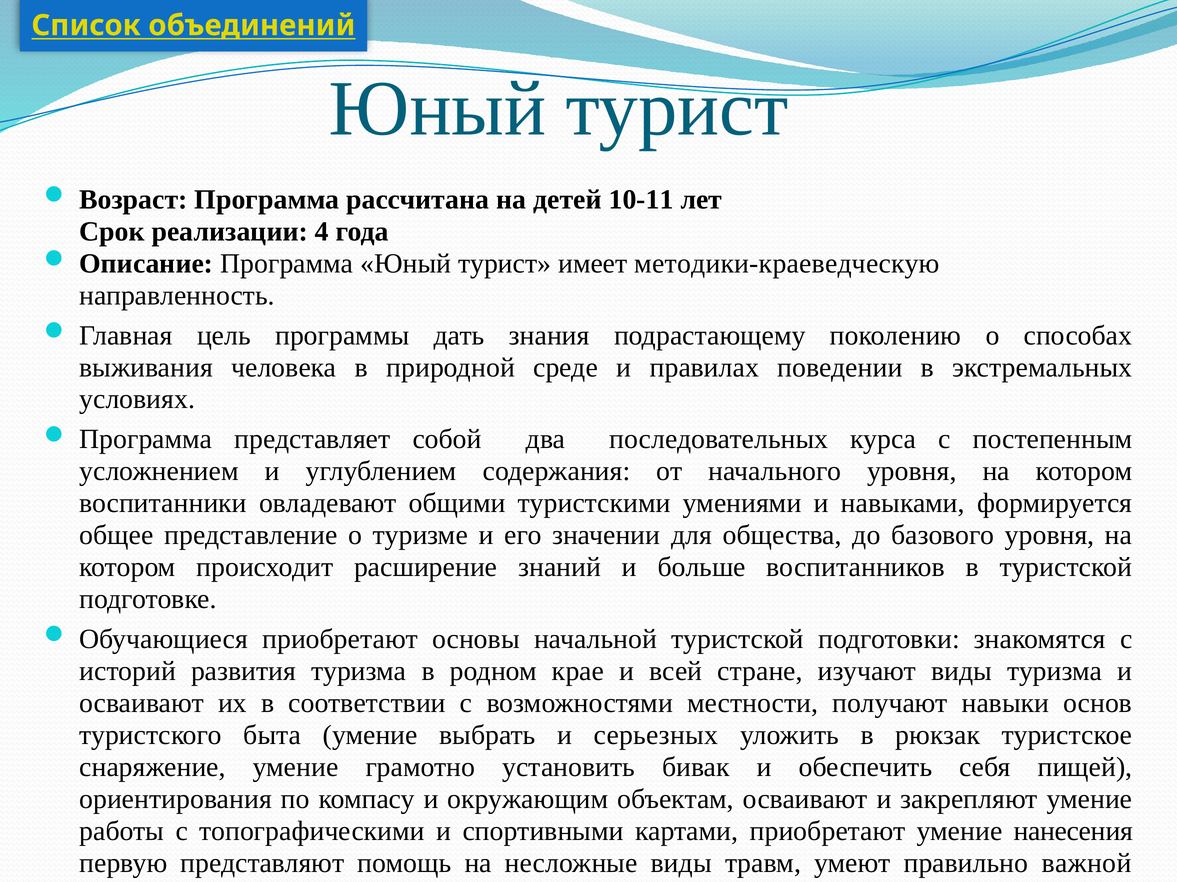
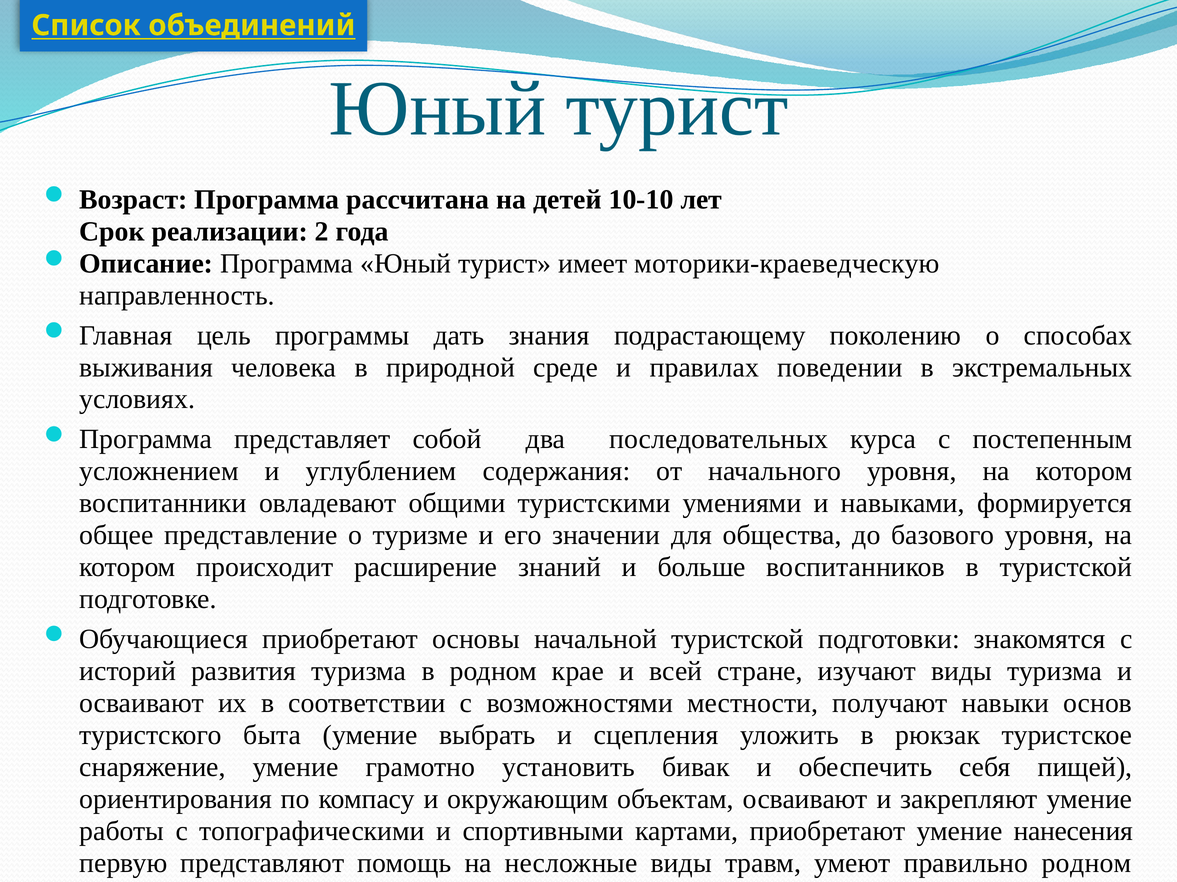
10-11: 10-11 -> 10-10 (641, 200)
4: 4 -> 2 (322, 232)
методики-краеведческую: методики-краеведческую -> моторики-краеведческую (787, 264)
серьезных: серьезных -> сцепления (656, 736)
правильно важной: важной -> родном (1087, 864)
